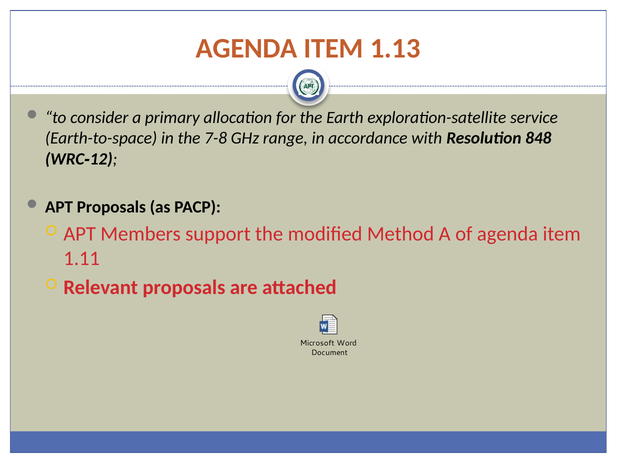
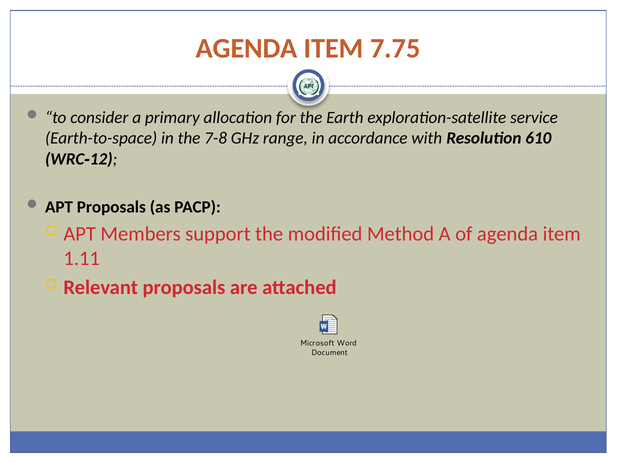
1.13: 1.13 -> 7.75 (395, 49)
848: 848 -> 610 (538, 138)
